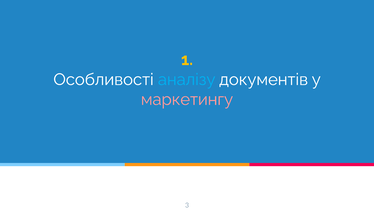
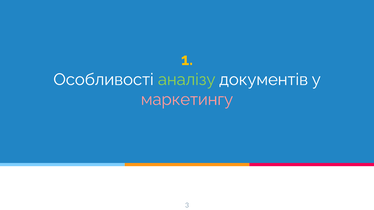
аналізу colour: light blue -> light green (187, 80)
